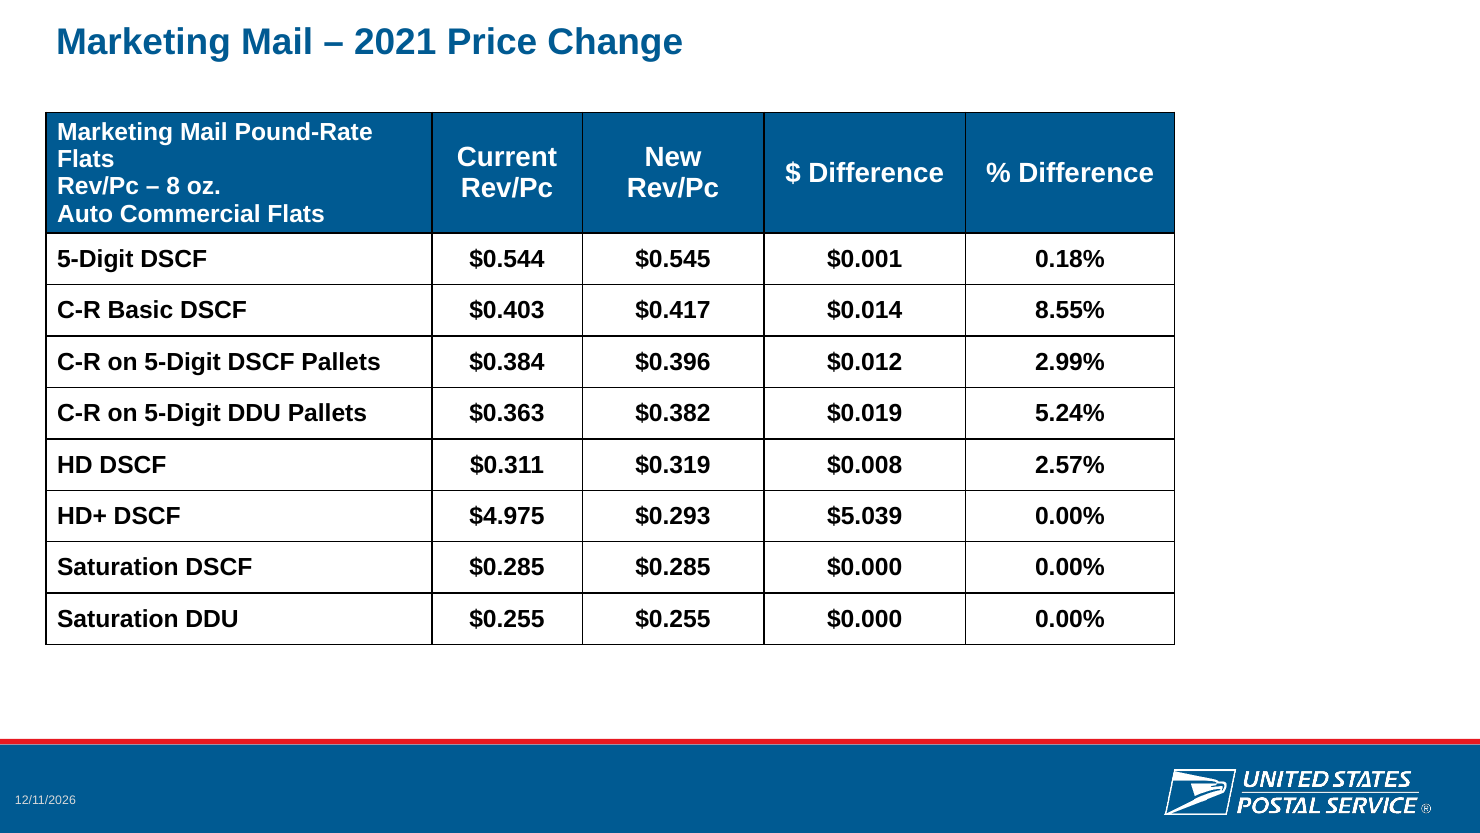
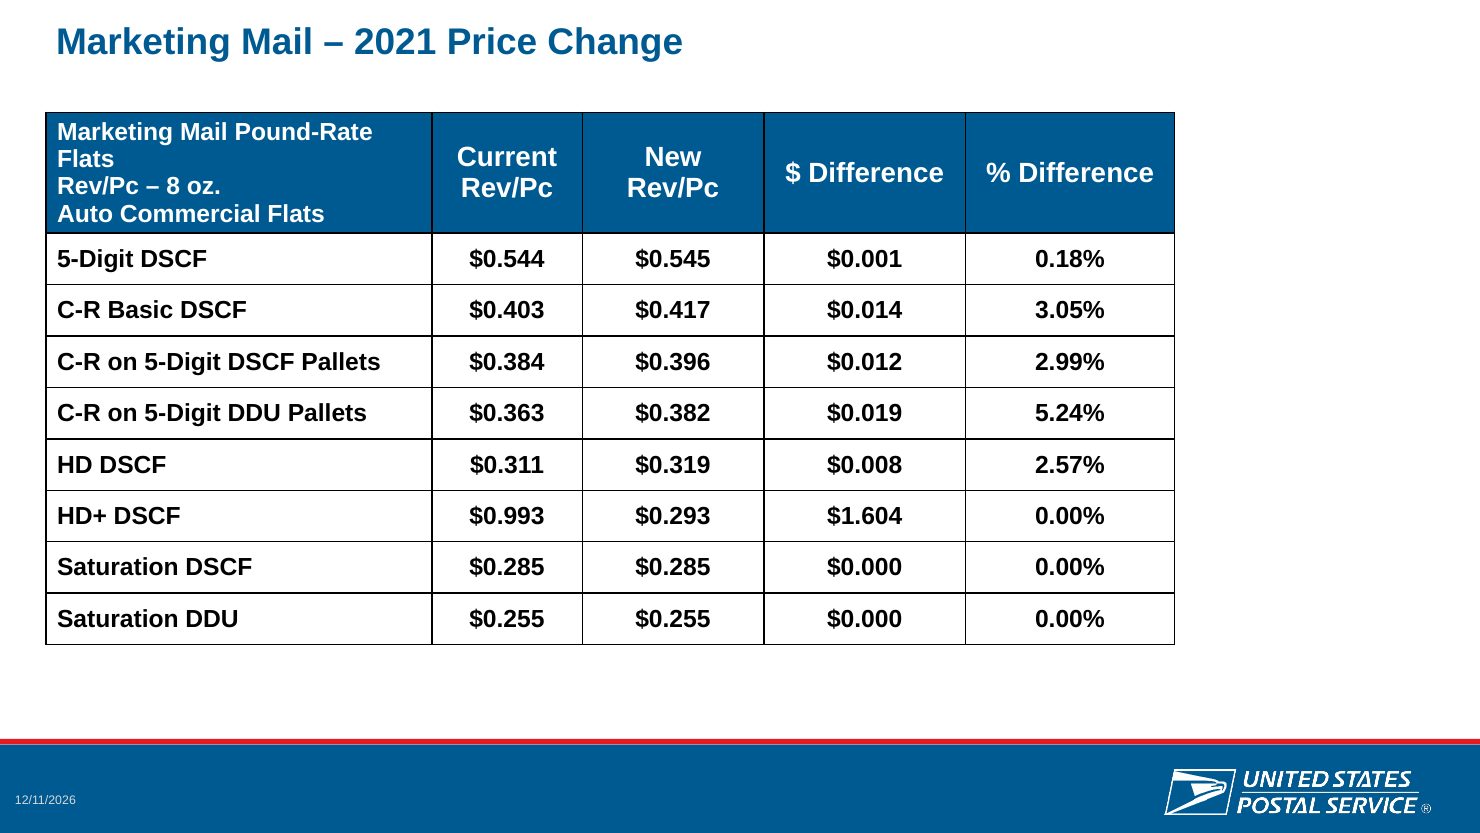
8.55%: 8.55% -> 3.05% (1070, 311)
$4.975: $4.975 -> $0.993 (507, 516)
$5.039: $5.039 -> $1.604 (865, 516)
